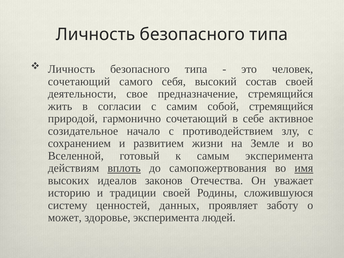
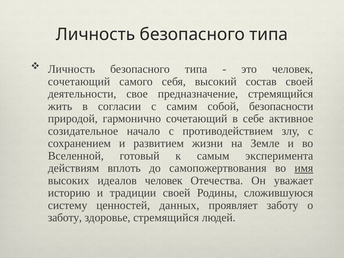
собой стремящийся: стремящийся -> безопасности (281, 106)
вплоть underline: present -> none (124, 168)
идеалов законов: законов -> человек (164, 181)
может: может -> заботу (65, 218)
здоровье эксперимента: эксперимента -> стремящийся (166, 218)
